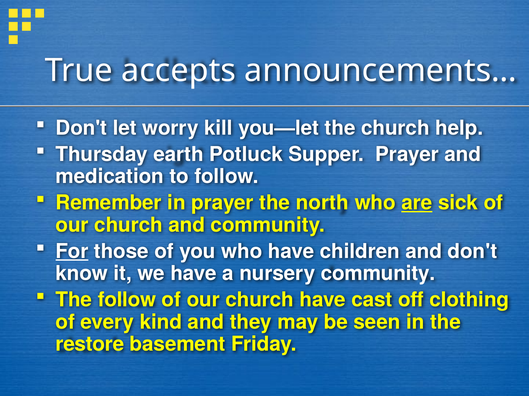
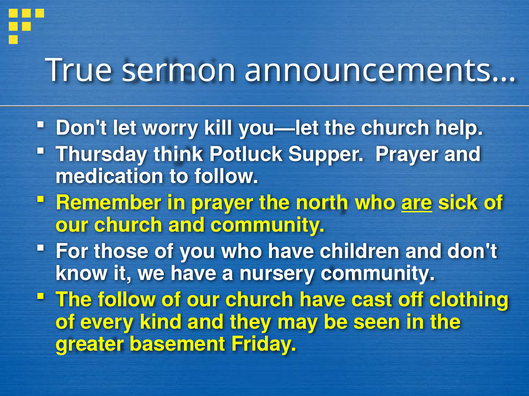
accepts: accepts -> sermon (179, 71)
earth: earth -> think (178, 155)
For underline: present -> none (72, 252)
restore: restore -> greater (90, 345)
